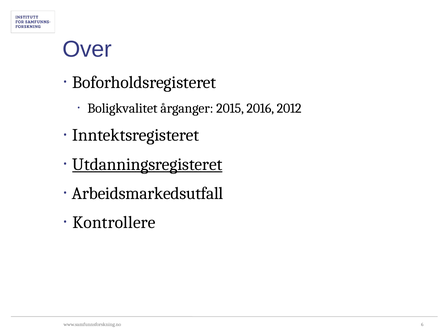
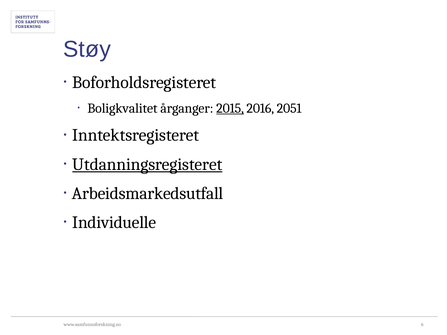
Over: Over -> Støy (87, 49)
2015 underline: none -> present (230, 108)
2012: 2012 -> 2051 (289, 108)
Kontrollere: Kontrollere -> Individuelle (114, 223)
